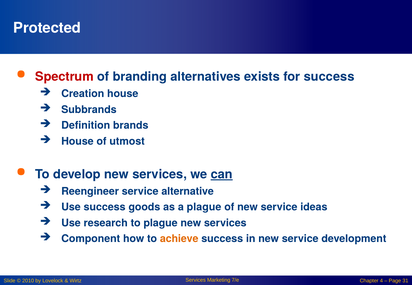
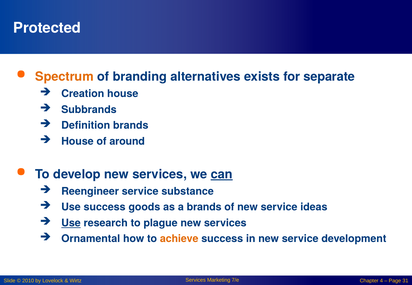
Spectrum colour: red -> orange (64, 77)
for success: success -> separate (329, 77)
utmost: utmost -> around (127, 141)
alternative: alternative -> substance (188, 192)
a plague: plague -> brands (204, 207)
Use underline: none -> present (71, 223)
Component: Component -> Ornamental (91, 239)
